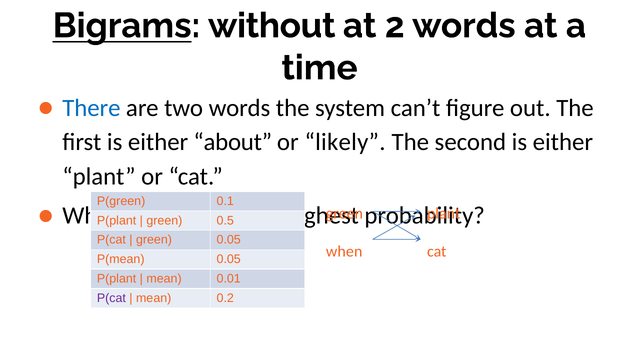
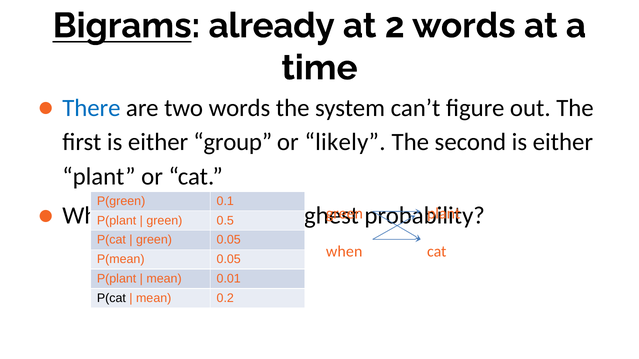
without: without -> already (272, 26)
about: about -> group (233, 142)
P(cat colour: purple -> black (111, 298)
